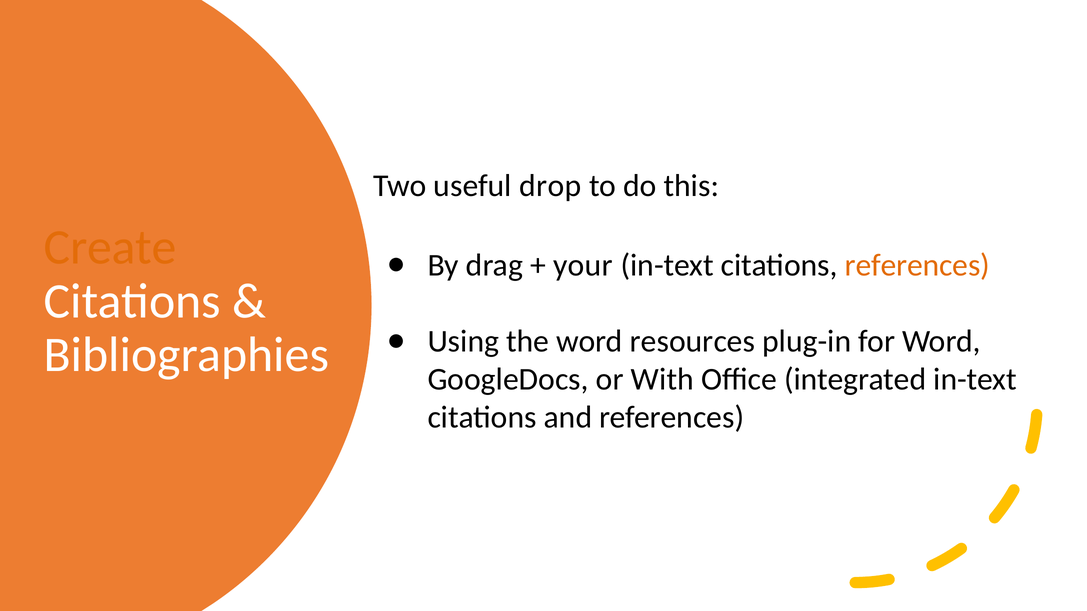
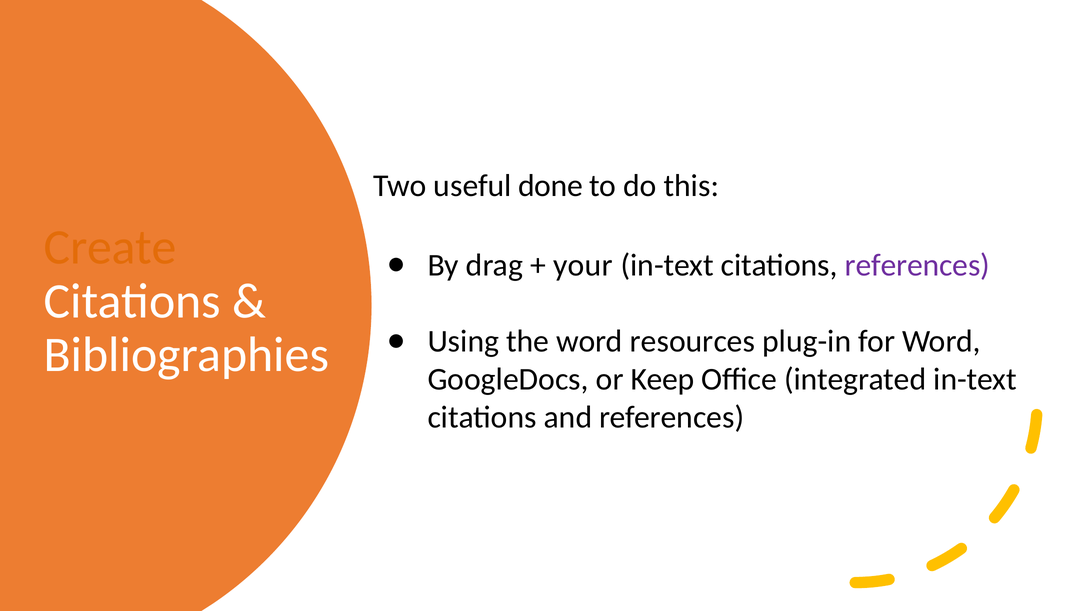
drop: drop -> done (551, 186)
references colour: orange -> purple (917, 265)
With: With -> Keep (663, 380)
